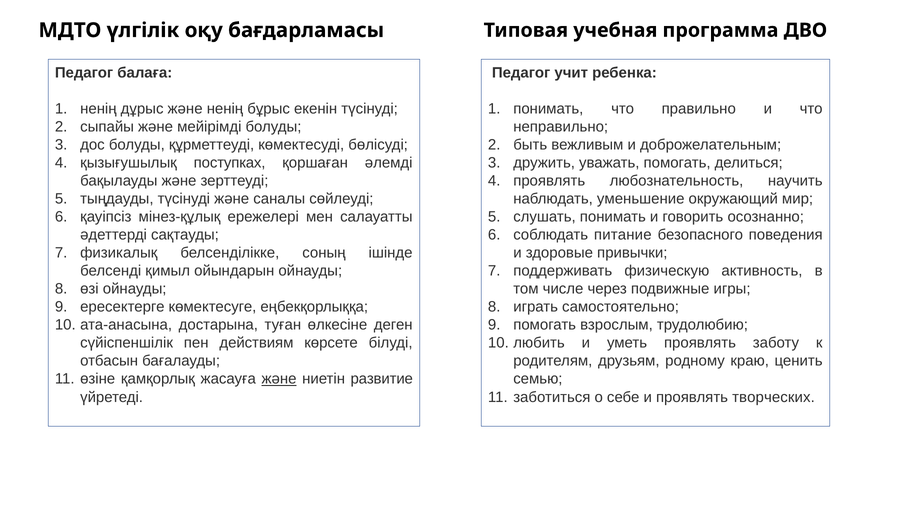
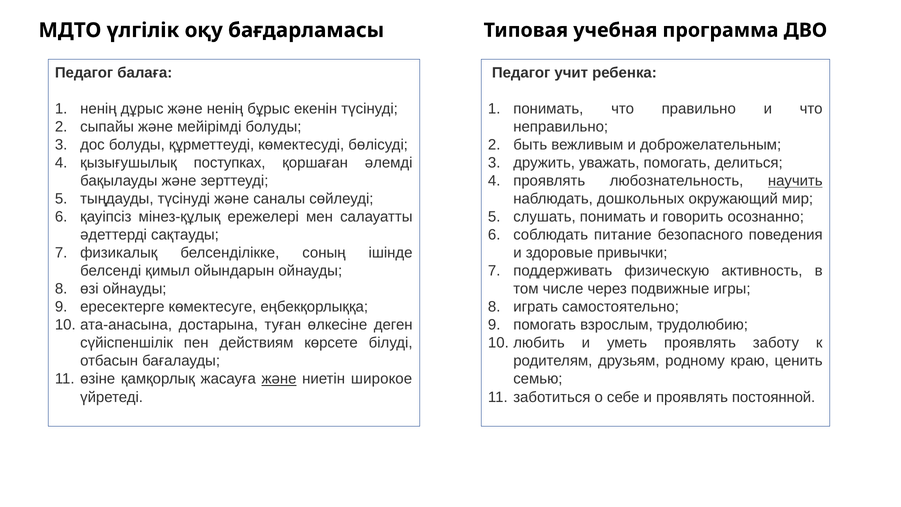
научить underline: none -> present (795, 181)
уменьшение: уменьшение -> дошкольных (641, 199)
развитие: развитие -> широкое (382, 379)
творческих: творческих -> постоянной (774, 397)
